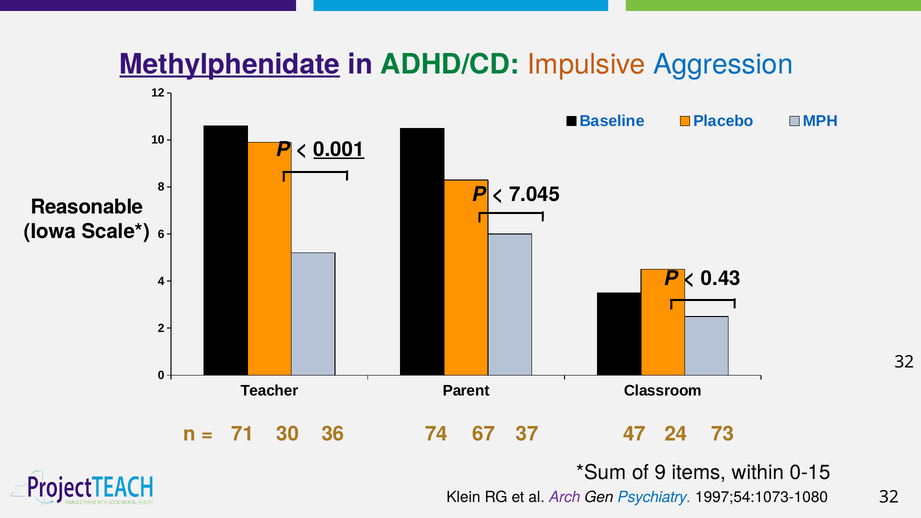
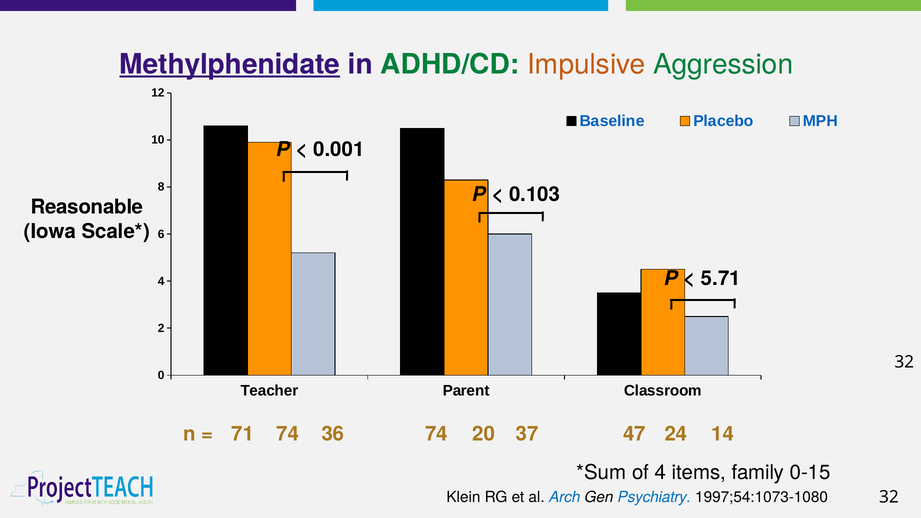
Aggression colour: blue -> green (723, 64)
0.001 underline: present -> none (339, 150)
7.045: 7.045 -> 0.103 (535, 194)
0.43: 0.43 -> 5.71 (721, 279)
71 30: 30 -> 74 (288, 434)
67: 67 -> 20 (484, 434)
73: 73 -> 14 (723, 434)
of 9: 9 -> 4 (661, 473)
within: within -> family (758, 473)
Arch colour: purple -> blue (565, 497)
